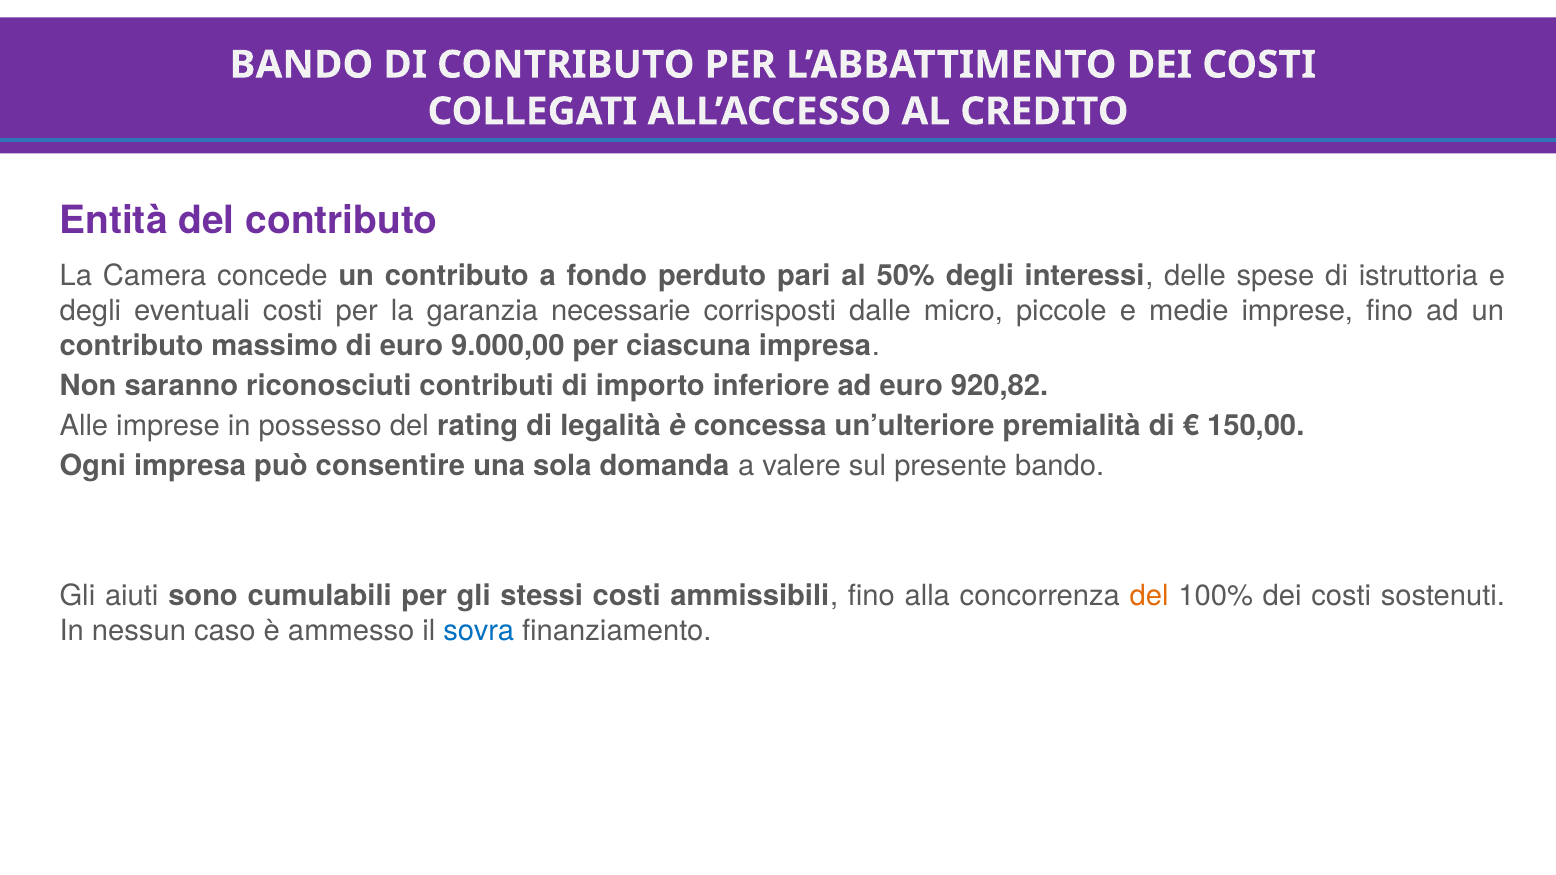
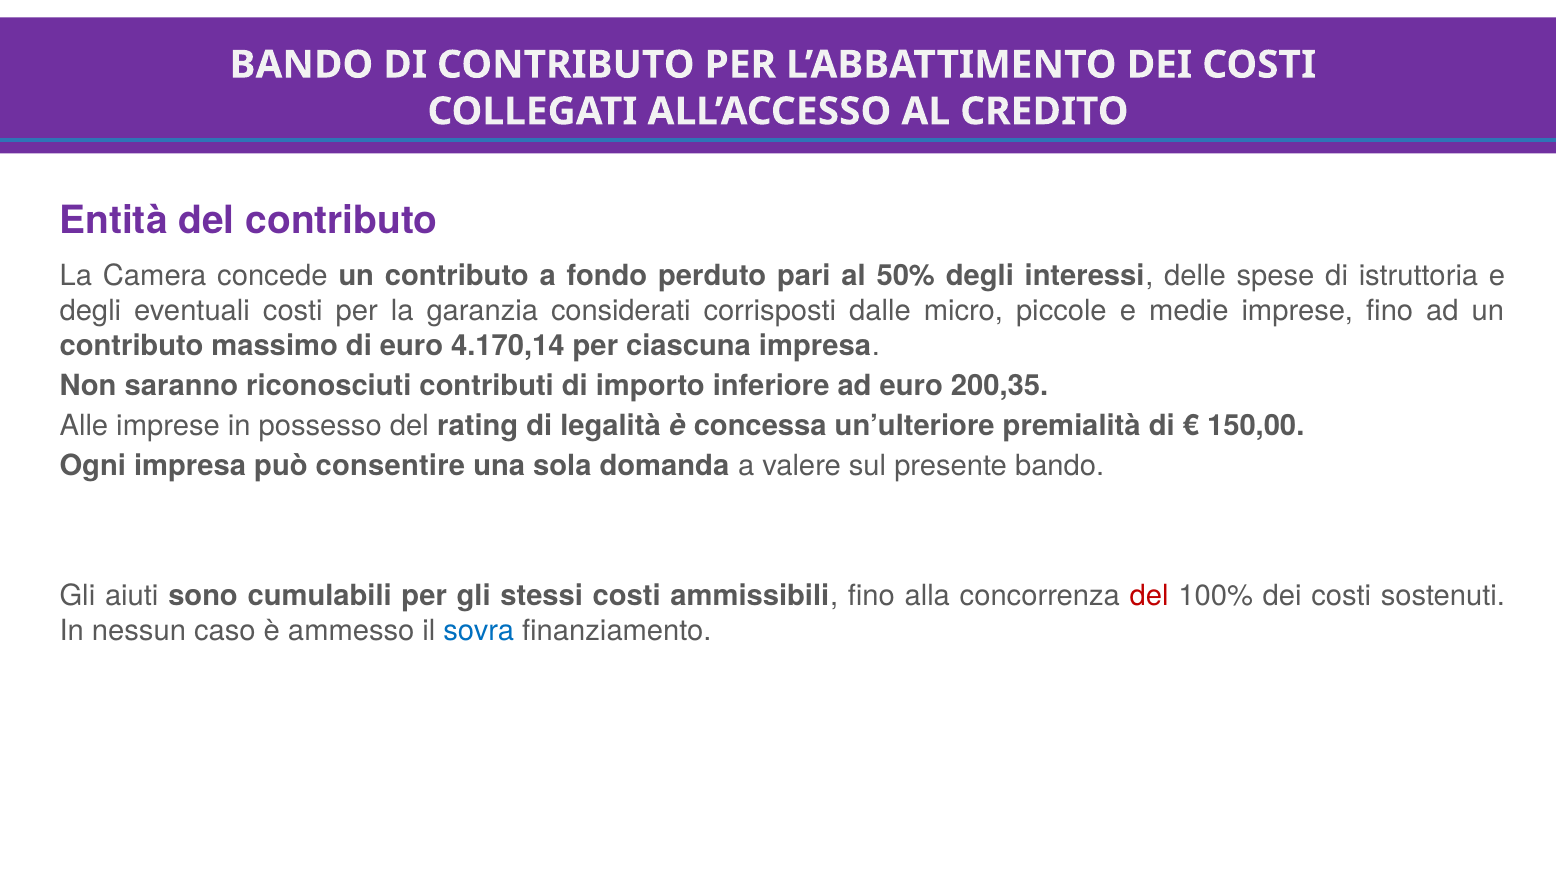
necessarie: necessarie -> considerati (621, 311)
9.000,00: 9.000,00 -> 4.170,14 (508, 346)
920,82: 920,82 -> 200,35 (1000, 386)
del colour: orange -> red (1149, 596)
